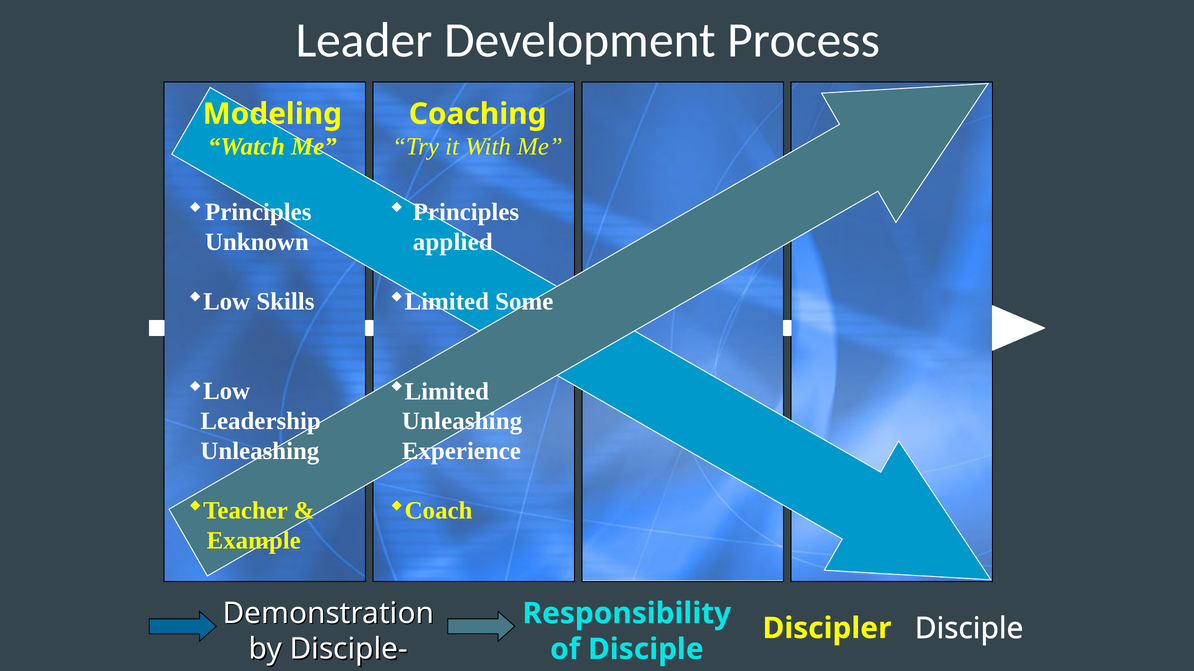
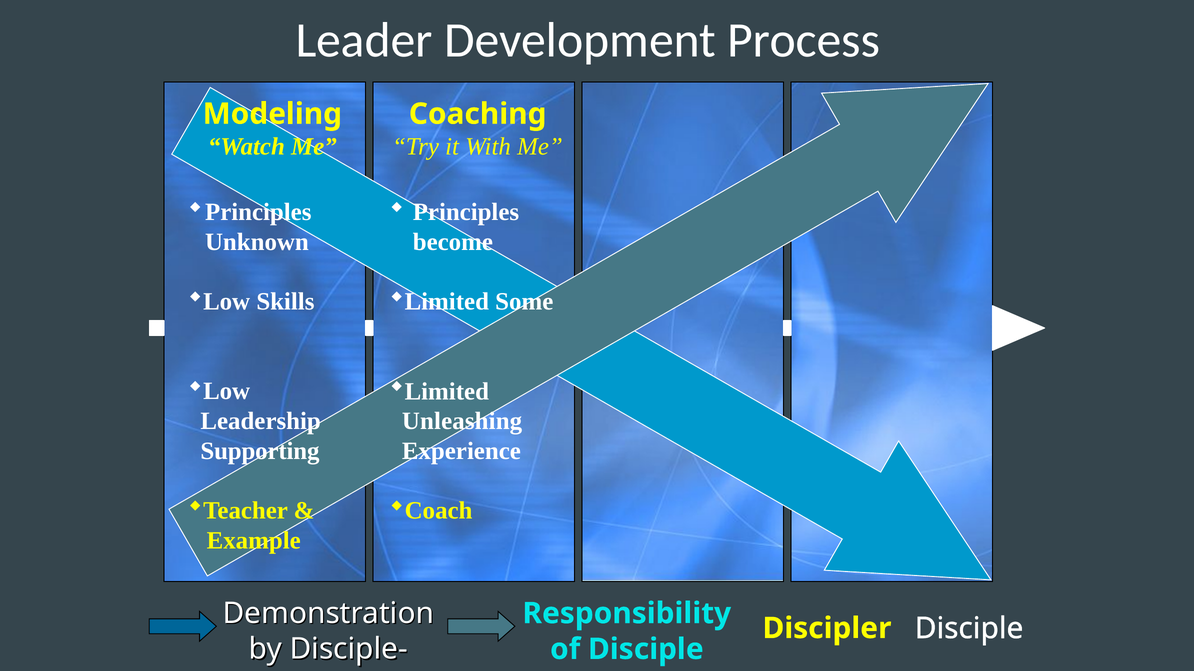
applied: applied -> become (453, 242)
Unleashing: Unleashing -> Supporting (260, 451)
